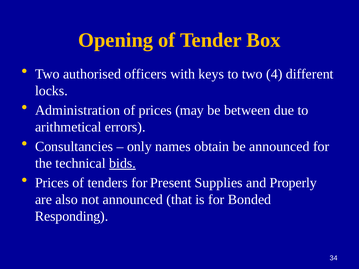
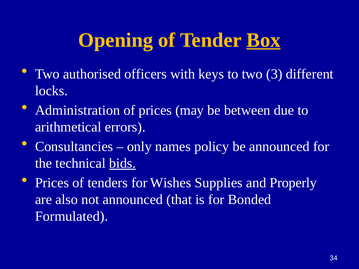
Box underline: none -> present (263, 40)
4: 4 -> 3 (274, 74)
obtain: obtain -> policy (212, 147)
Present: Present -> Wishes (171, 183)
Responding: Responding -> Formulated (72, 216)
